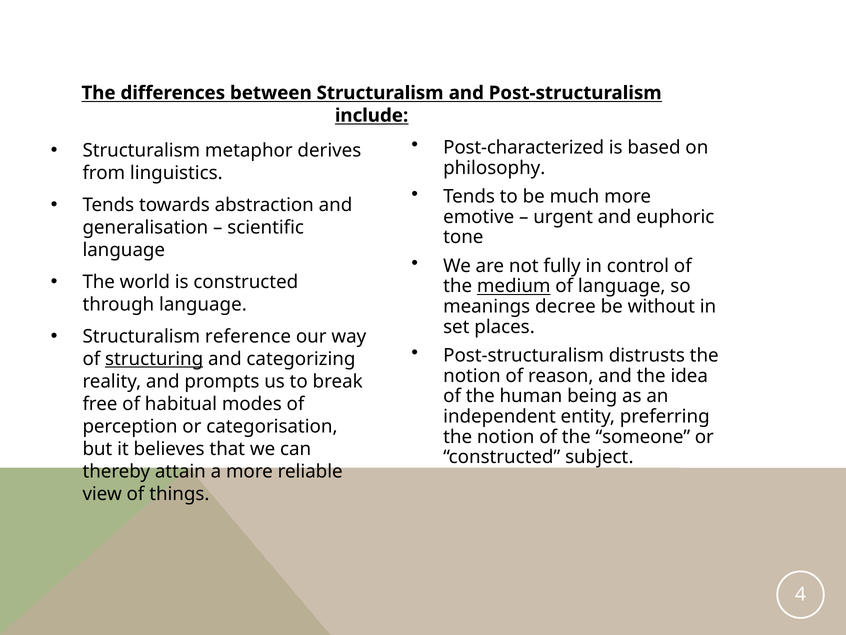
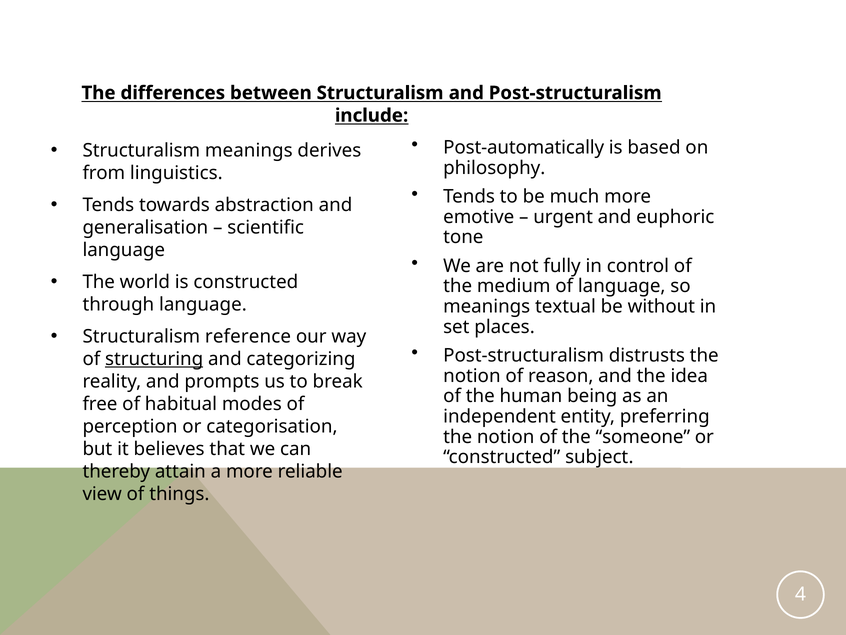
Post-characterized: Post-characterized -> Post-automatically (524, 148)
Structuralism metaphor: metaphor -> meanings (249, 150)
medium underline: present -> none (514, 286)
decree: decree -> textual (565, 306)
